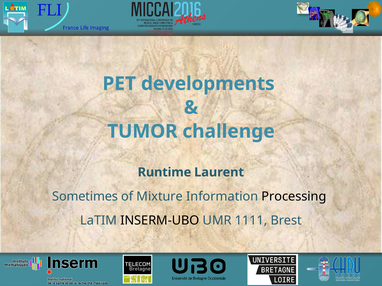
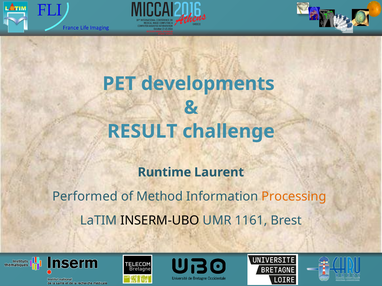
TUMOR: TUMOR -> RESULT (142, 132)
Sometimes: Sometimes -> Performed (85, 197)
Mixture: Mixture -> Method (160, 197)
Processing colour: black -> orange (294, 197)
1111: 1111 -> 1161 (251, 221)
